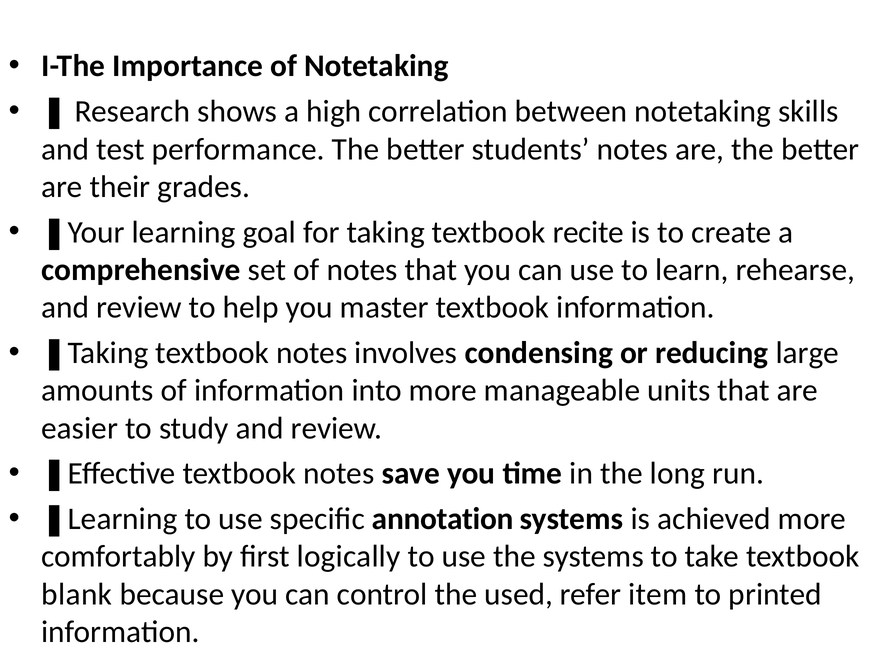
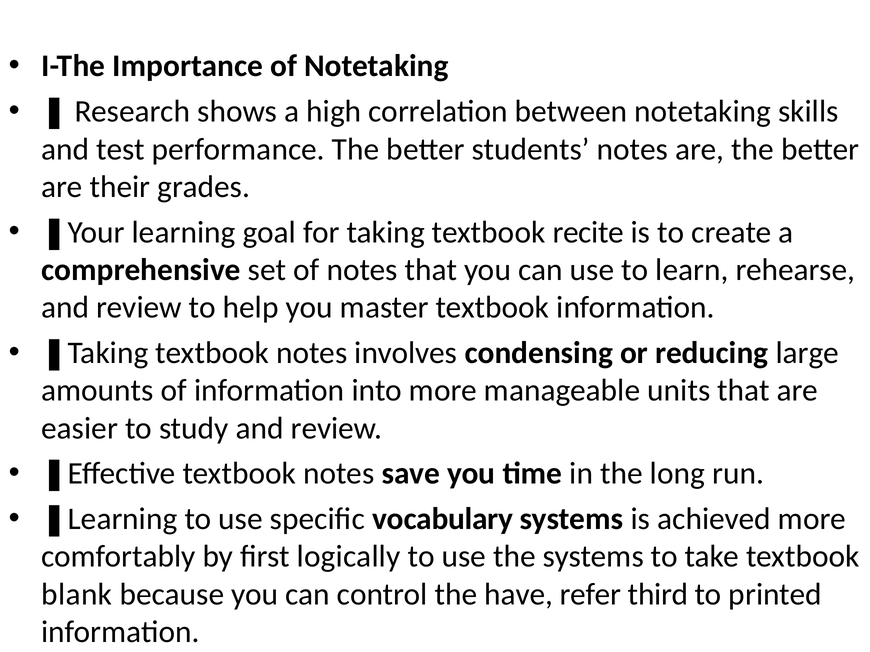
annotation: annotation -> vocabulary (443, 519)
used: used -> have (519, 595)
item: item -> third (658, 595)
